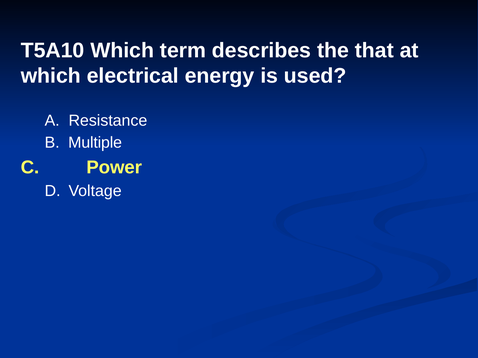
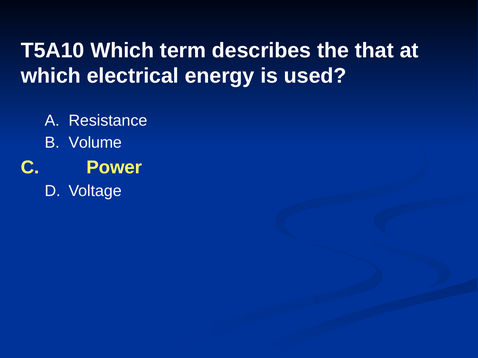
Multiple: Multiple -> Volume (95, 143)
